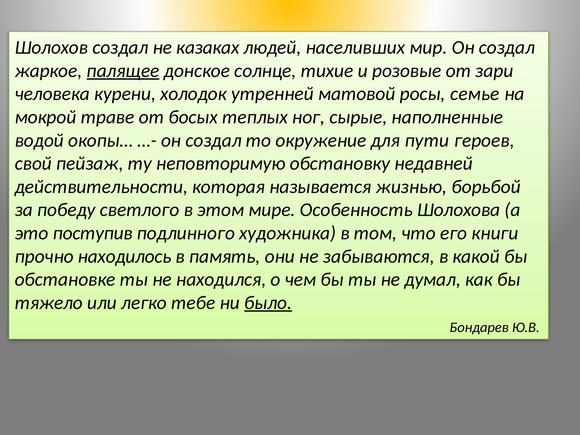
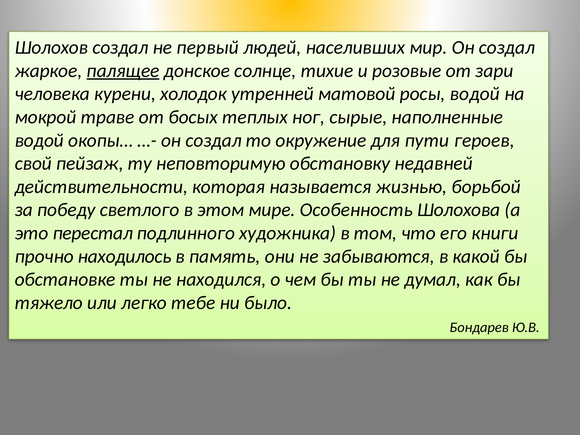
казаках: казаках -> первый (208, 48)
росы семье: семье -> водой (475, 94)
поступив: поступив -> перестал (93, 233)
было underline: present -> none (268, 303)
